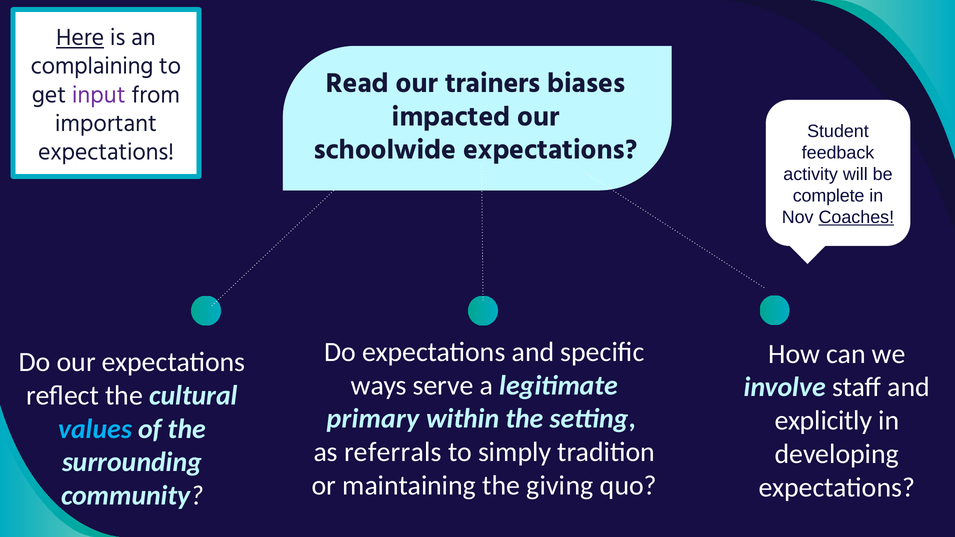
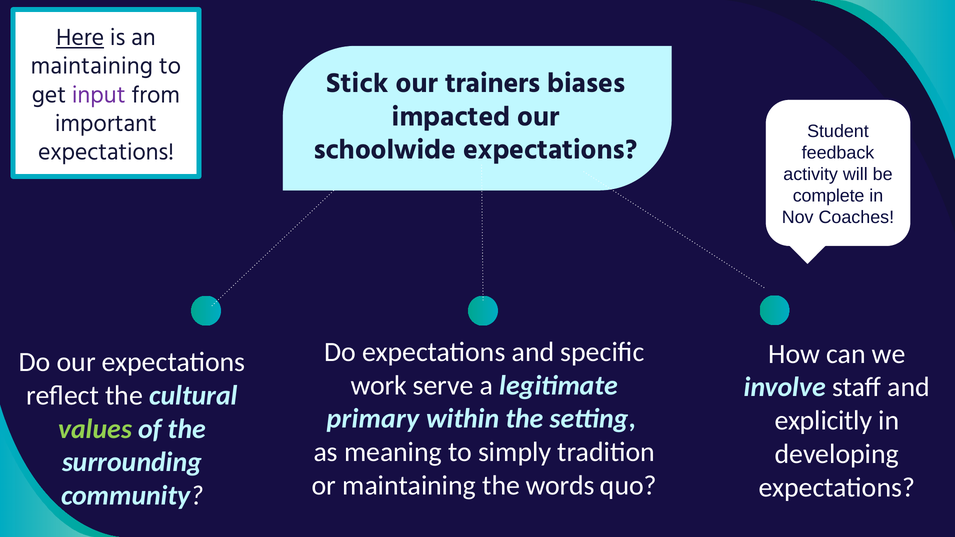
complaining: complaining -> maintaining (92, 66)
Read: Read -> Stick (357, 83)
Coaches underline: present -> none (856, 217)
ways: ways -> work (379, 385)
values colour: light blue -> light green (95, 429)
referrals: referrals -> meaning (393, 452)
giving: giving -> words (560, 486)
